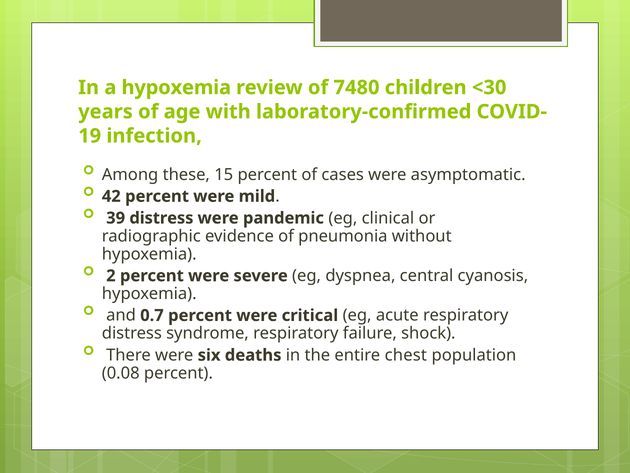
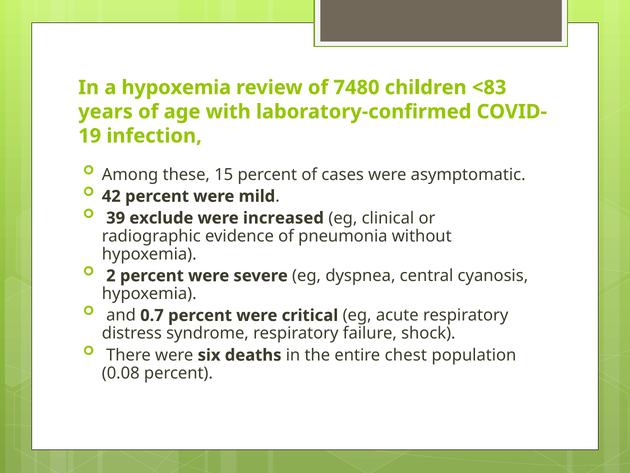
<30: <30 -> <83 (489, 87)
39 distress: distress -> exclude (161, 218)
pandemic: pandemic -> increased (283, 218)
